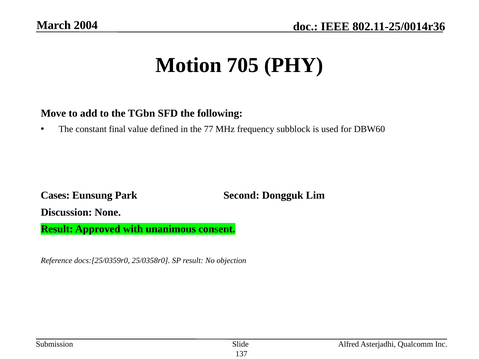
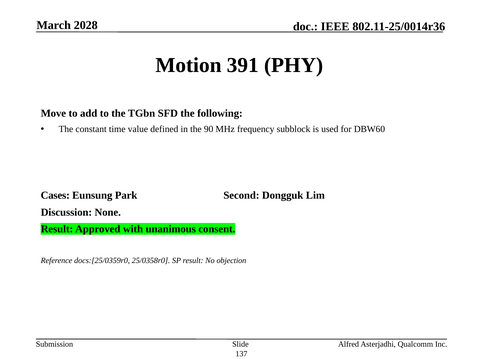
2004: 2004 -> 2028 (86, 25)
705: 705 -> 391 (243, 65)
final: final -> time (117, 129)
77: 77 -> 90 (209, 129)
